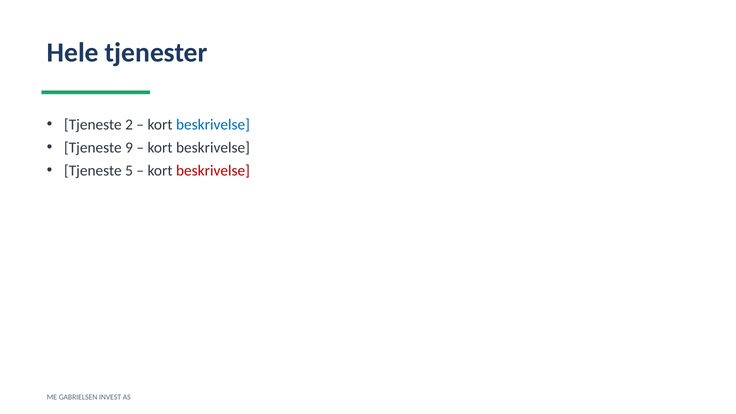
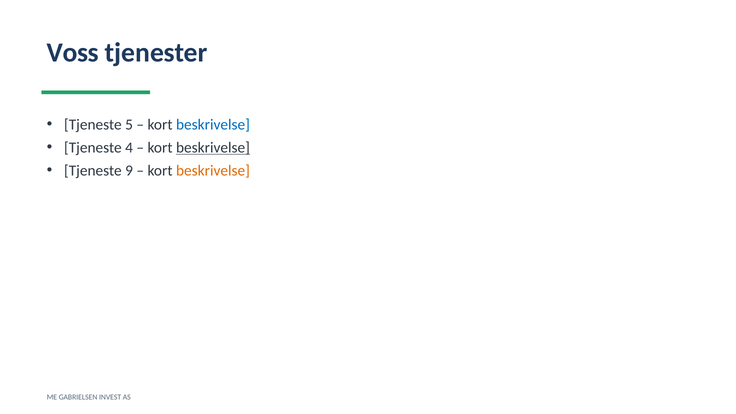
Hele: Hele -> Voss (73, 53)
2: 2 -> 5 (129, 125)
9: 9 -> 4 (129, 148)
beskrivelse underline: none -> present (213, 148)
5: 5 -> 9 (129, 171)
beskrivelse colour: red -> orange (213, 171)
